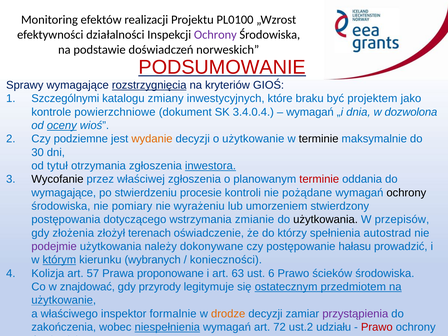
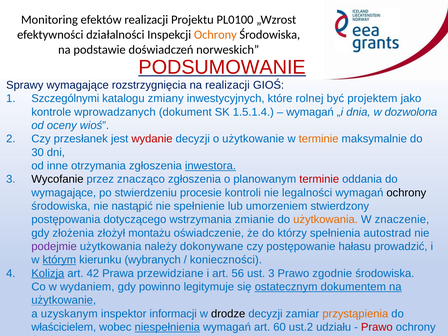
Ochrony colour: purple -> orange (215, 35)
rozstrzygnięcia underline: present -> none (149, 85)
na kryteriów: kryteriów -> realizacji (227, 85)
braku: braku -> rolnej (310, 99)
powierzchniowe: powierzchniowe -> wprowadzanych (115, 112)
3.4.0.4: 3.4.0.4 -> 1.5.1.4 (253, 112)
oceny underline: present -> none (62, 126)
podziemne: podziemne -> przesłanek (81, 139)
wydanie colour: orange -> red (152, 139)
terminie colour: black -> orange (319, 139)
tytuł: tytuł -> inne (57, 166)
właściwej: właściwej -> znacząco (141, 179)
pożądane: pożądane -> legalności (307, 193)
pomiary: pomiary -> nastąpić (132, 206)
wyrażeniu: wyrażeniu -> spełnienie (199, 206)
użytkowania colour: black -> orange (326, 220)
przepisów: przepisów -> znaczenie (402, 220)
terenach: terenach -> montażu (150, 233)
Kolizja underline: none -> present (48, 273)
57: 57 -> 42 (93, 273)
proponowane: proponowane -> przewidziane (170, 273)
63: 63 -> 56 (238, 273)
ust 6: 6 -> 3 (271, 273)
ścieków: ścieków -> zgodnie (332, 273)
znajdować: znajdować -> wydaniem (87, 287)
przyrody: przyrody -> powinno (160, 287)
przedmiotem: przedmiotem -> dokumentem (353, 287)
właściwego: właściwego -> uzyskanym (69, 314)
formalnie: formalnie -> informacji (173, 314)
drodze colour: orange -> black (228, 314)
przystąpienia colour: purple -> orange (355, 314)
zakończenia: zakończenia -> właścicielem (64, 327)
72: 72 -> 60 (280, 327)
